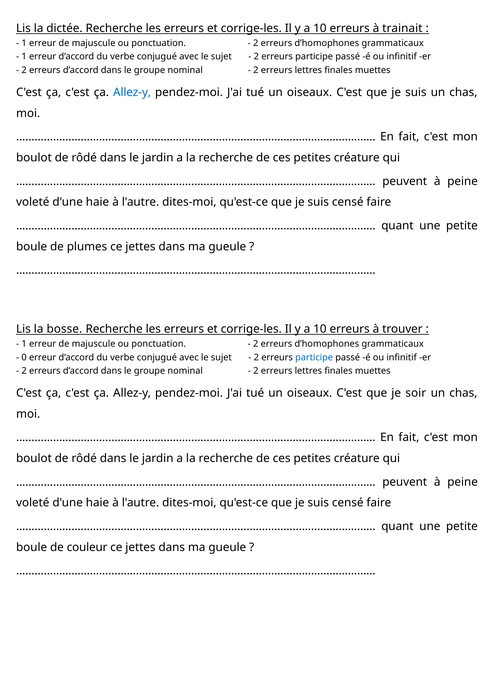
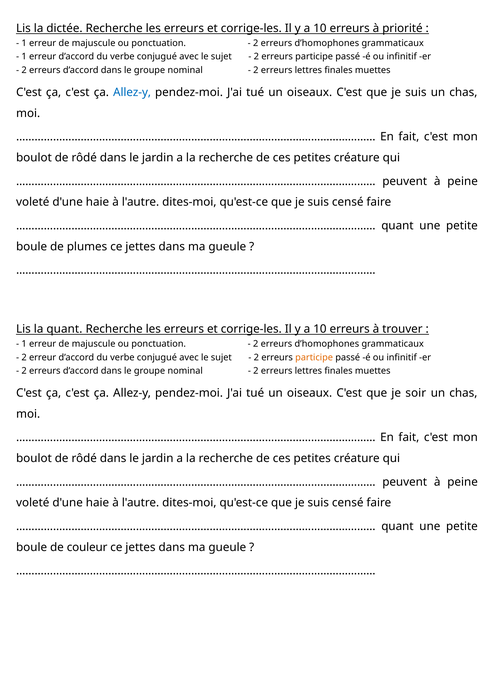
trainait: trainait -> priorité (402, 28)
la bosse: bosse -> quant (64, 329)
0: 0 -> 2 (24, 357)
participe colour: blue -> orange (314, 357)
